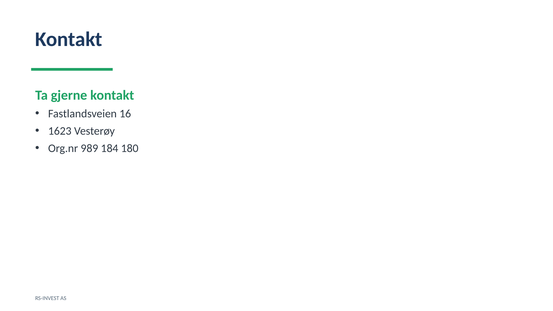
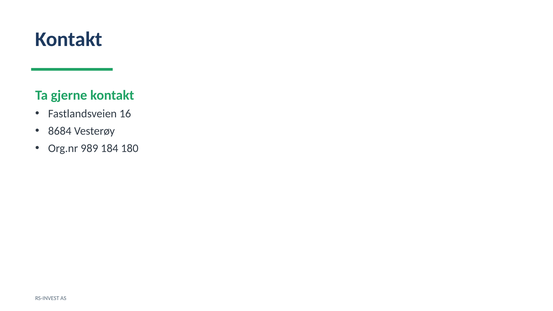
1623: 1623 -> 8684 (60, 131)
